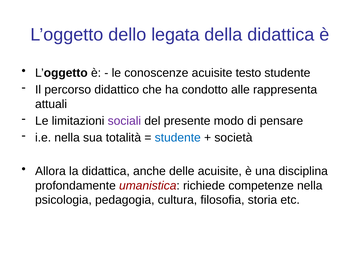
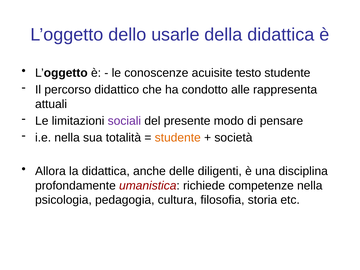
legata: legata -> usarle (175, 35)
studente colour: blue -> orange (178, 138)
delle acuisite: acuisite -> diligenti (220, 171)
